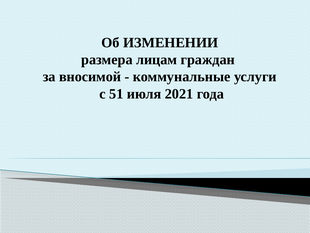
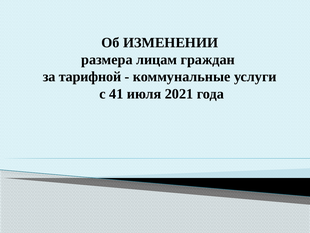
вносимой: вносимой -> тарифной (90, 77)
51: 51 -> 41 (116, 94)
